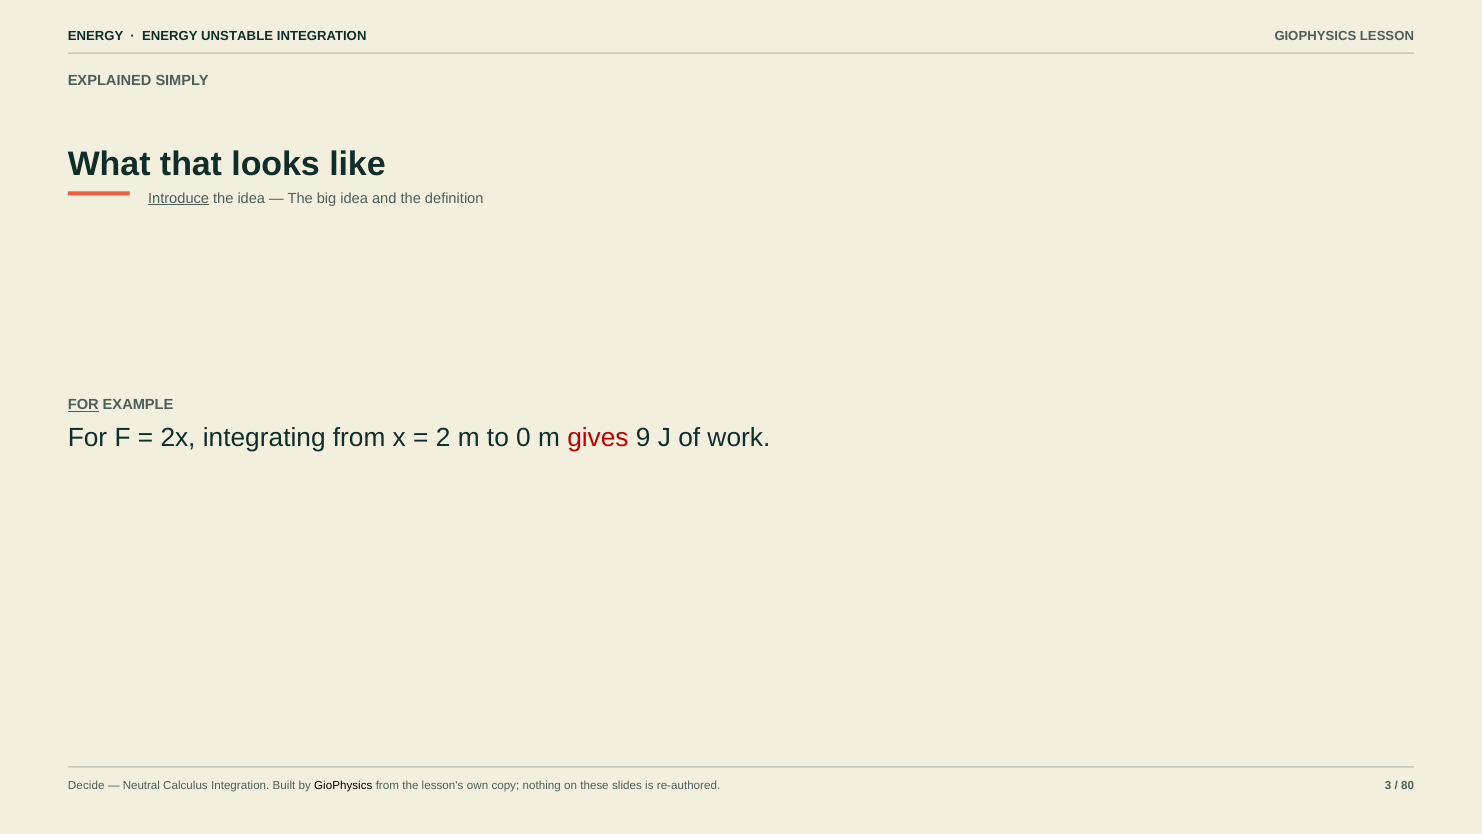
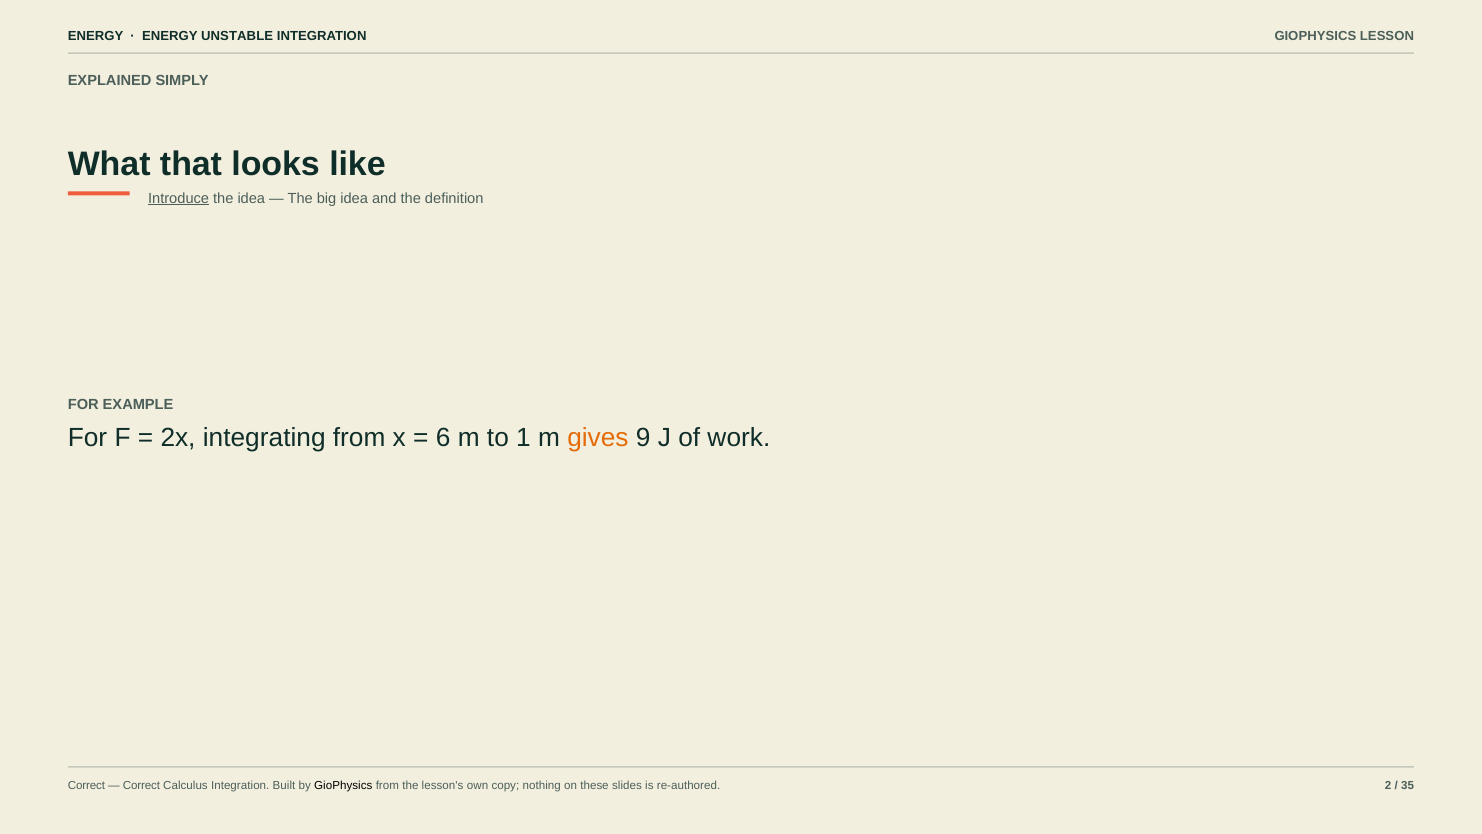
FOR underline: present -> none (83, 405)
2: 2 -> 6 (443, 438)
0: 0 -> 1 (523, 438)
gives colour: red -> orange (598, 438)
Decide: Decide -> Correct (86, 786)
Neutral: Neutral -> Correct (141, 786)
3: 3 -> 2 (1388, 786)
80: 80 -> 35 (1408, 786)
